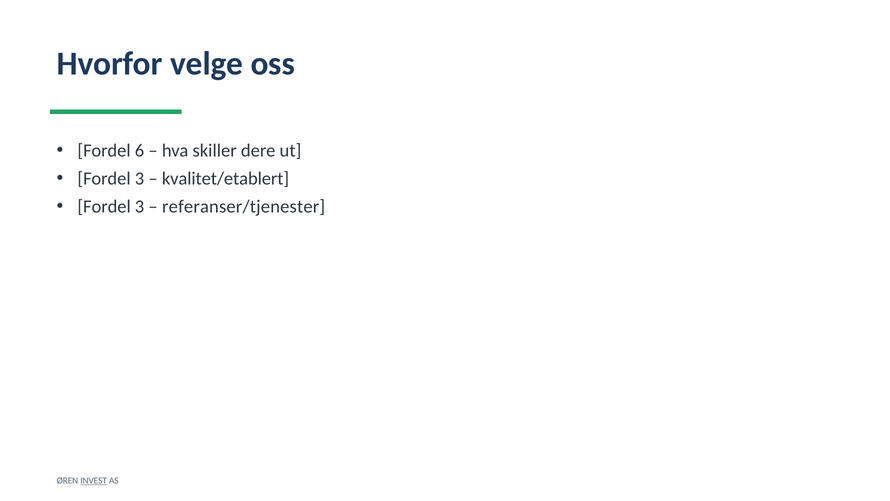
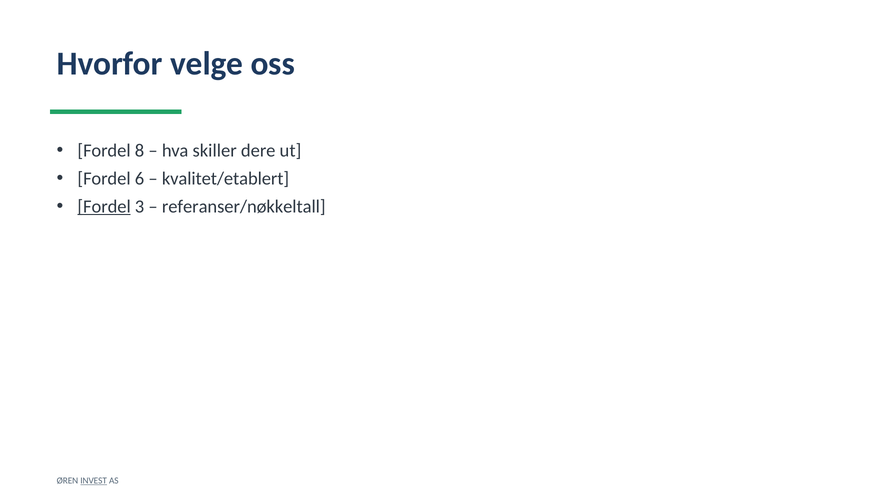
6: 6 -> 8 (140, 151)
3: 3 -> 6 (140, 179)
Fordel underline: none -> present (104, 206)
referanser/tjenester: referanser/tjenester -> referanser/nøkkeltall (244, 206)
